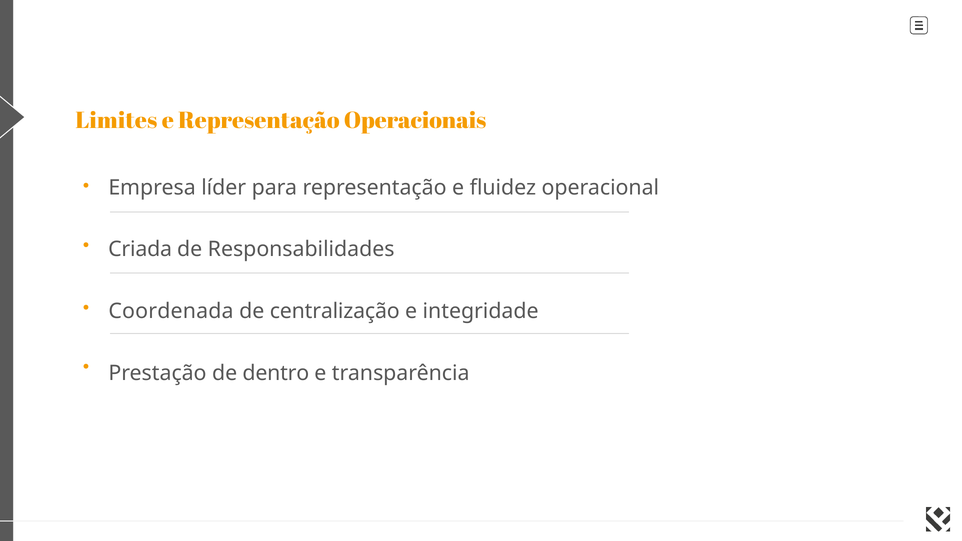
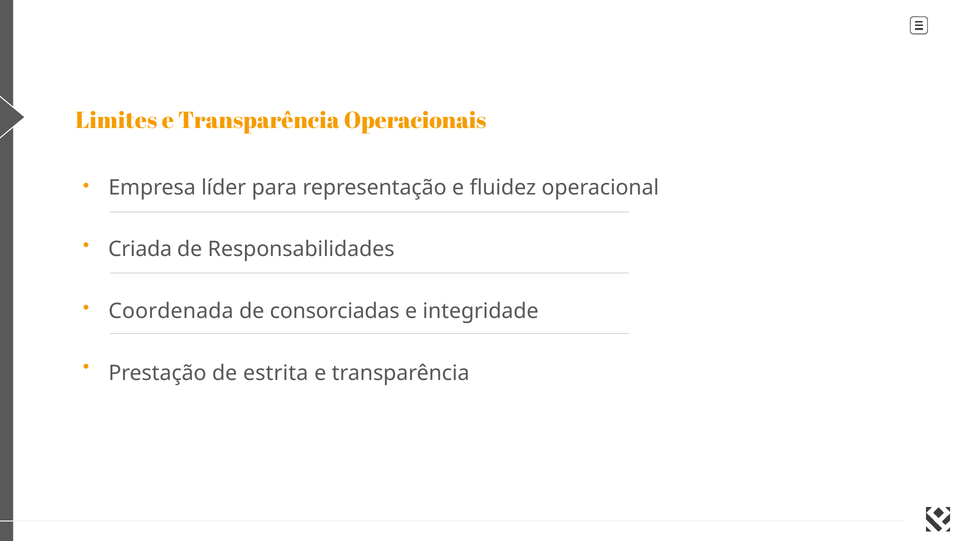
Representação: Representação -> Transparência (259, 121)
centralização: centralização -> consorciadas (335, 311)
dentro: dentro -> estrita (276, 373)
